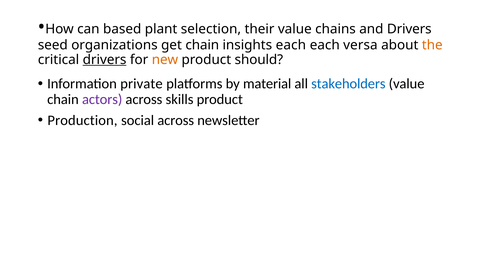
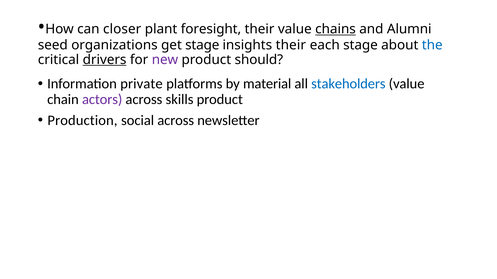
based: based -> closer (122, 29)
selection: selection -> foresight (211, 29)
chains underline: none -> present (335, 29)
and Drivers: Drivers -> Alumni (409, 29)
get chain: chain -> stage (202, 45)
insights each: each -> their (291, 45)
each versa: versa -> stage (360, 45)
the colour: orange -> blue (432, 45)
new colour: orange -> purple (165, 60)
